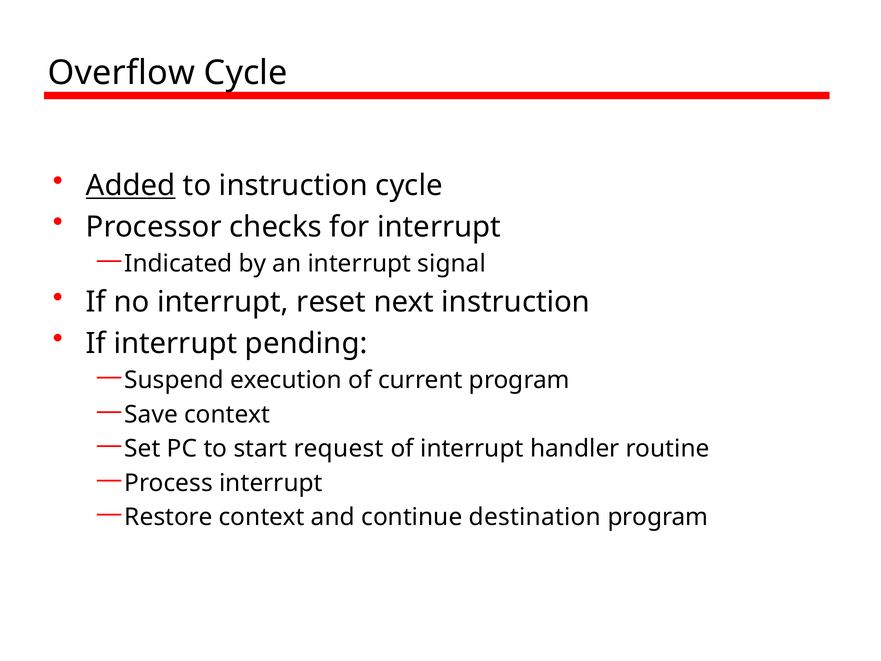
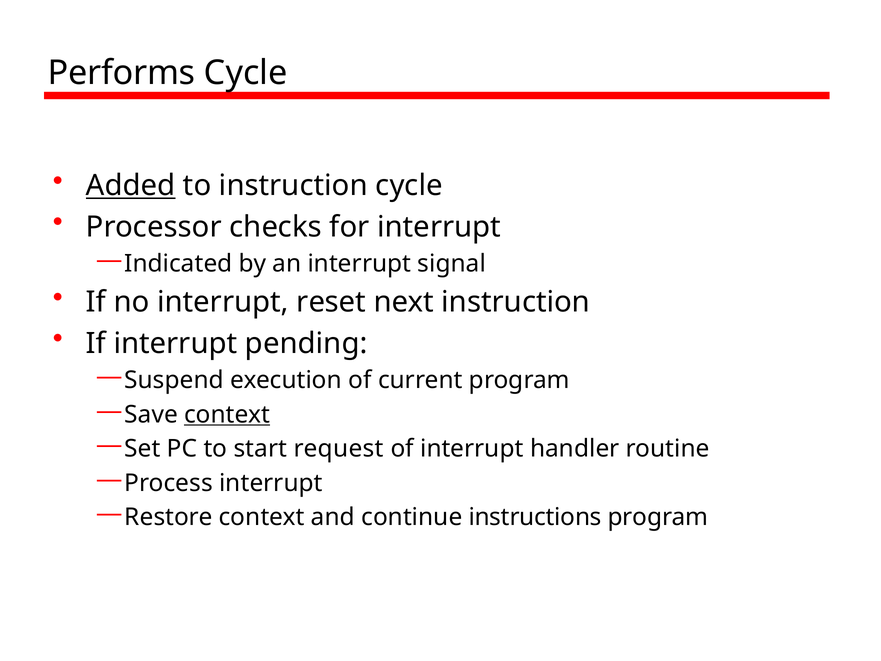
Overflow: Overflow -> Performs (122, 73)
context underline: none -> present (227, 414)
destination: destination -> instructions (535, 517)
